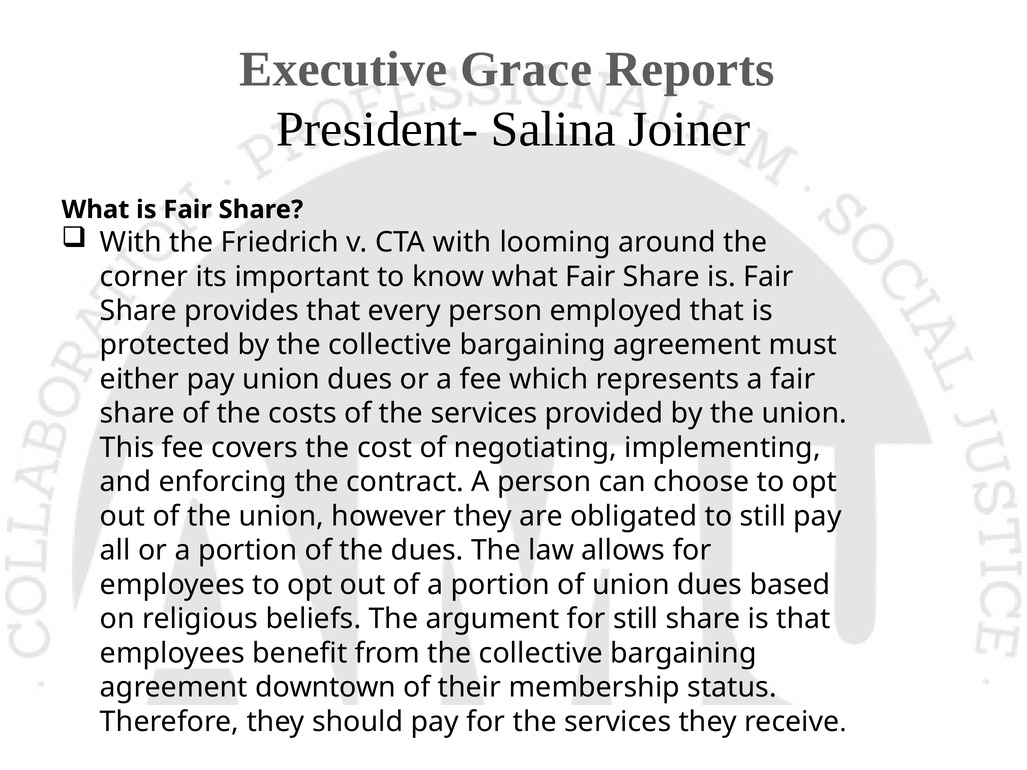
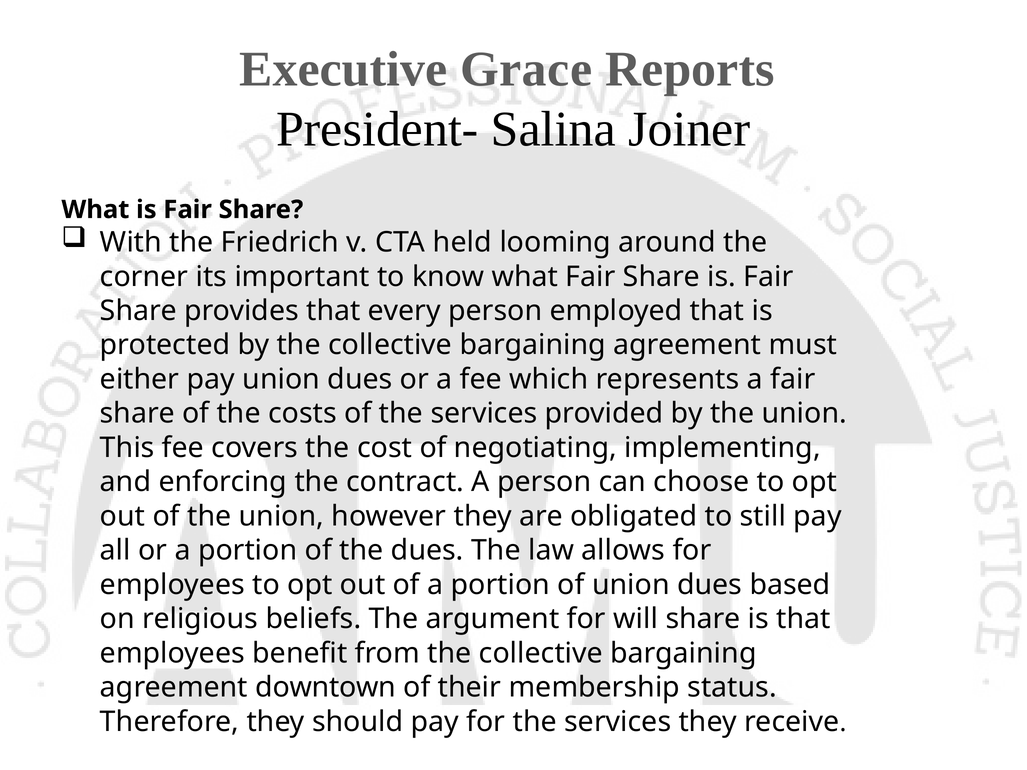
CTA with: with -> held (462, 242)
for still: still -> will (636, 619)
